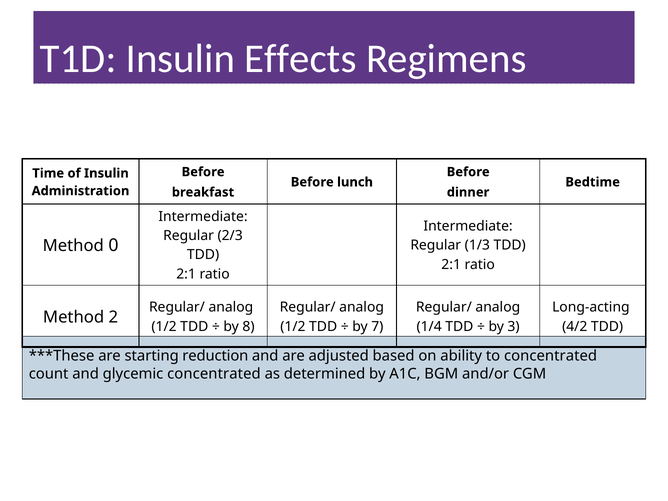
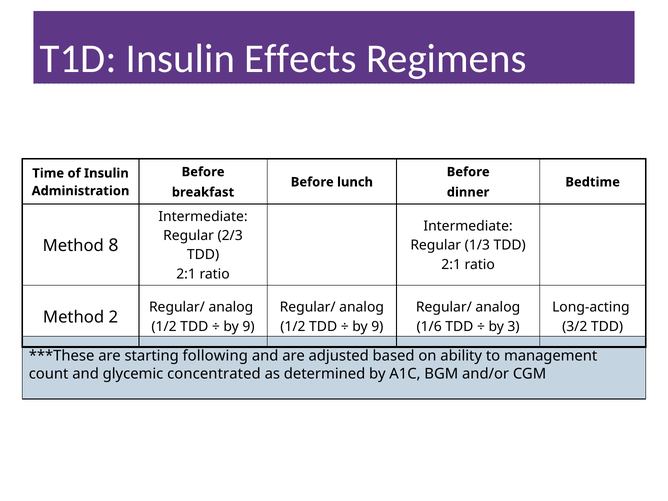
0: 0 -> 8 (114, 246)
8: 8 -> 9 (248, 326)
7: 7 -> 9 (377, 326)
1/4: 1/4 -> 1/6 (429, 326)
4/2: 4/2 -> 3/2 (575, 326)
reduction: reduction -> following (215, 356)
to concentrated: concentrated -> management (551, 356)
